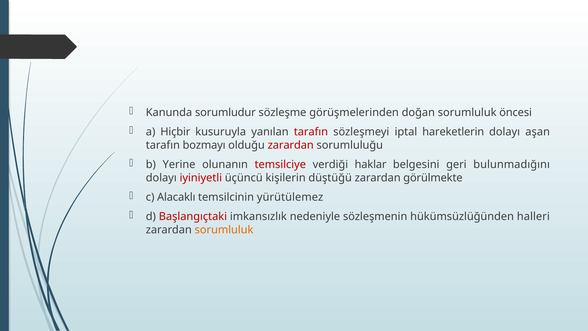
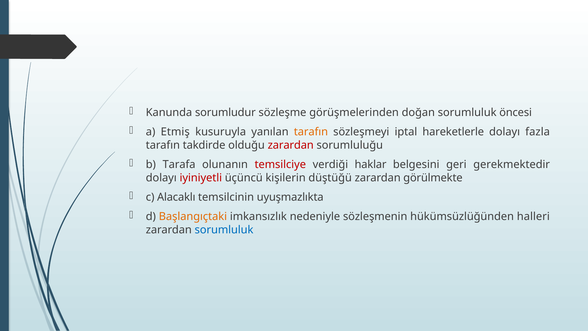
Hiçbir: Hiçbir -> Etmiş (175, 132)
tarafın colour: red -> orange (311, 132)
hareketlerin: hareketlerin -> hareketlerle (453, 132)
aşan: aşan -> fazla (538, 132)
bozmayı: bozmayı -> takdirde (204, 145)
Yerine: Yerine -> Tarafa (179, 164)
bulunmadığını: bulunmadığını -> gerekmektedir (512, 164)
yürütülemez: yürütülemez -> uyuşmazlıkta (290, 197)
Başlangıçtaki colour: red -> orange (193, 216)
sorumluluk colour: orange -> blue (224, 230)
